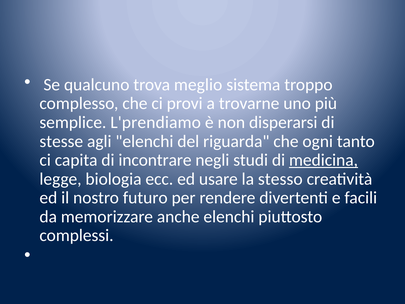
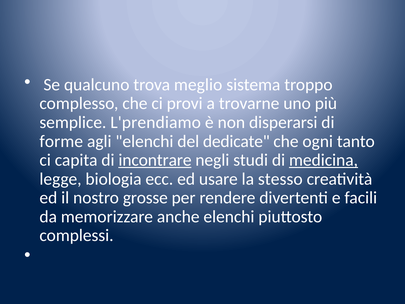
stesse: stesse -> forme (61, 141)
riguarda: riguarda -> dedicate (236, 141)
incontrare underline: none -> present (155, 160)
futuro: futuro -> grosse (145, 198)
